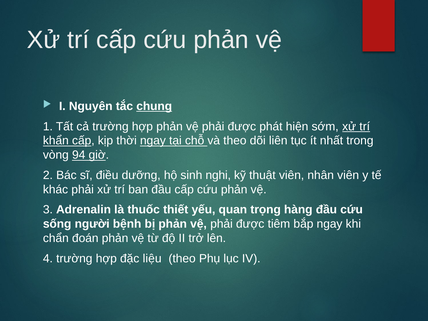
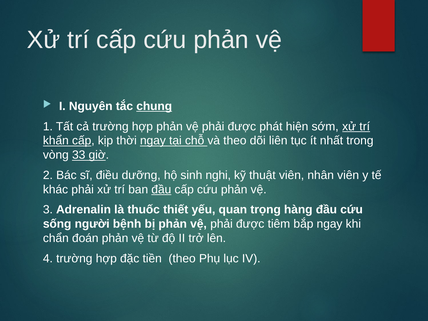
94: 94 -> 33 (79, 155)
đầu underline: none -> present (161, 189)
liệu: liệu -> tiền (152, 258)
